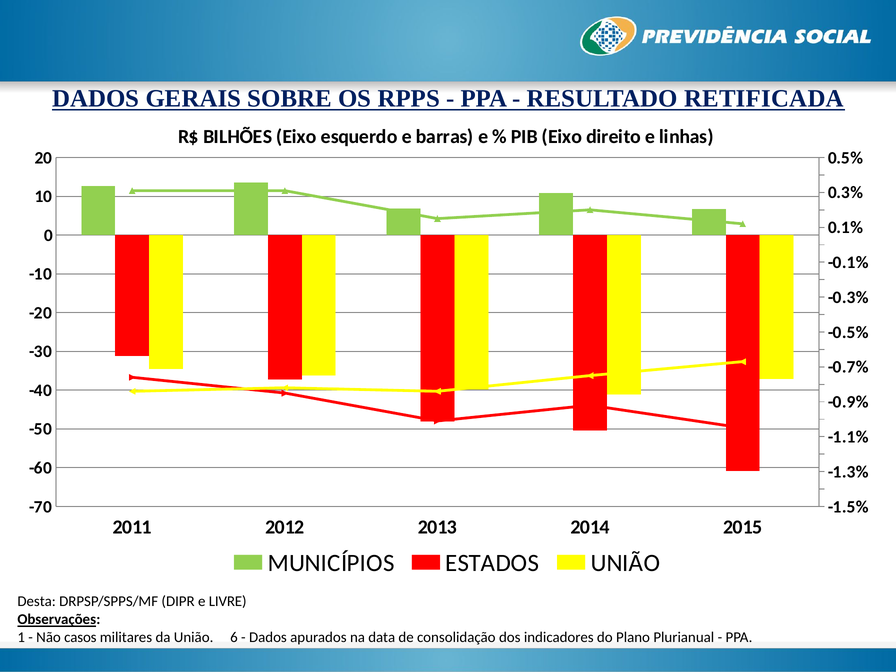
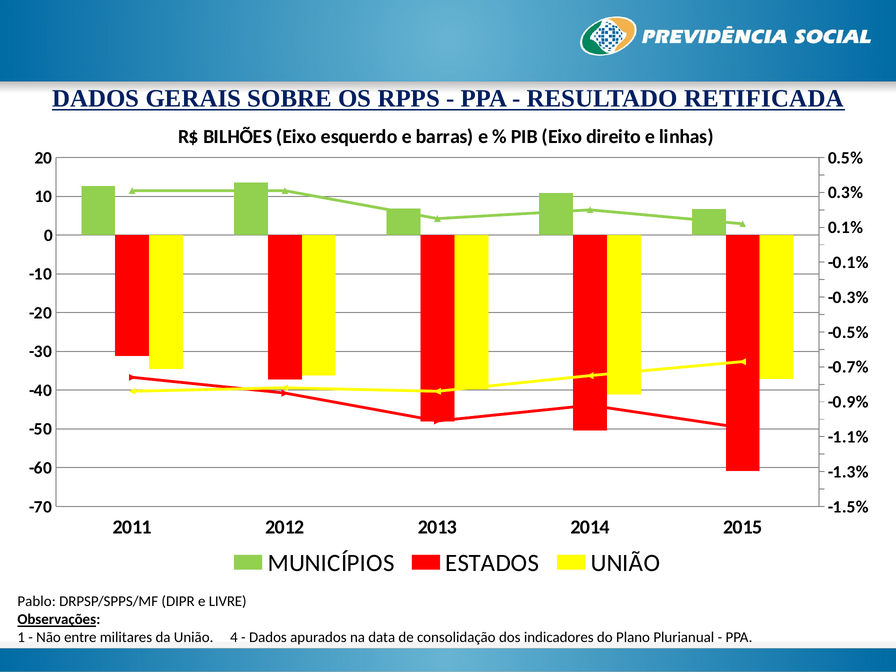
Desta: Desta -> Pablo (37, 602)
casos: casos -> entre (80, 637)
6: 6 -> 4 (234, 637)
